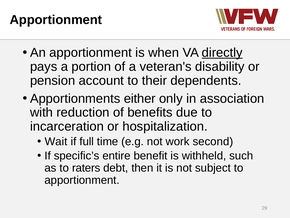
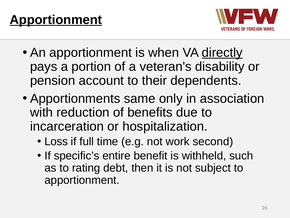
Apportionment underline: none -> present (56, 20)
either: either -> same (140, 98)
Wait: Wait -> Loss (56, 141)
raters: raters -> rating (86, 168)
